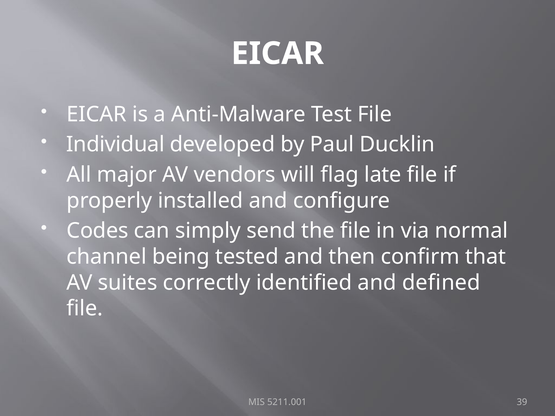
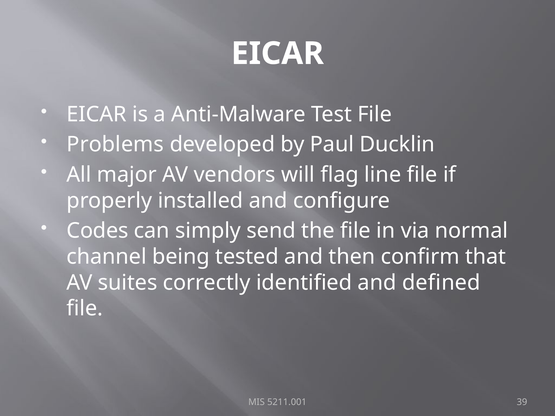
Individual: Individual -> Problems (115, 145)
late: late -> line (383, 175)
